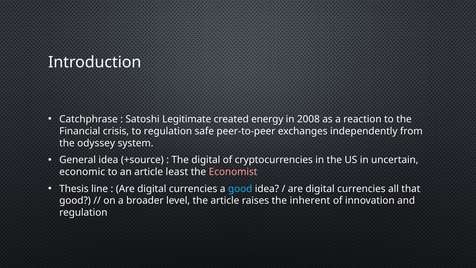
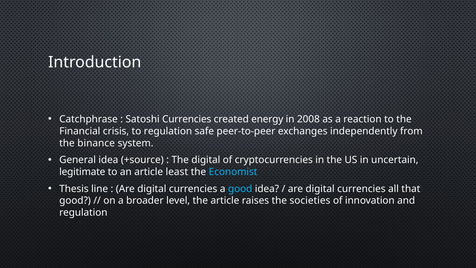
Satoshi Legitimate: Legitimate -> Currencies (187, 119)
odyssey: odyssey -> binance (96, 143)
economic: economic -> legitimate (82, 172)
Economist colour: pink -> light blue (233, 172)
inherent: inherent -> societies (310, 201)
